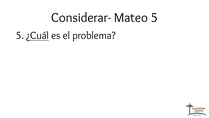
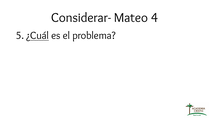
Mateo 5: 5 -> 4 (154, 18)
